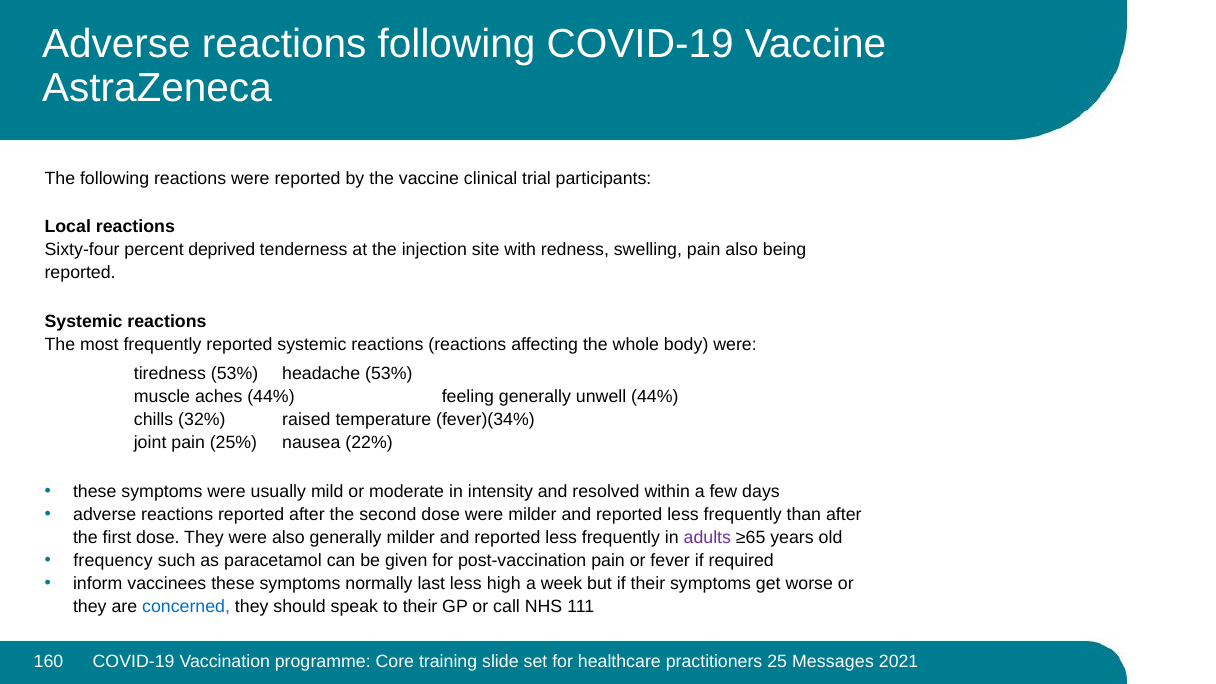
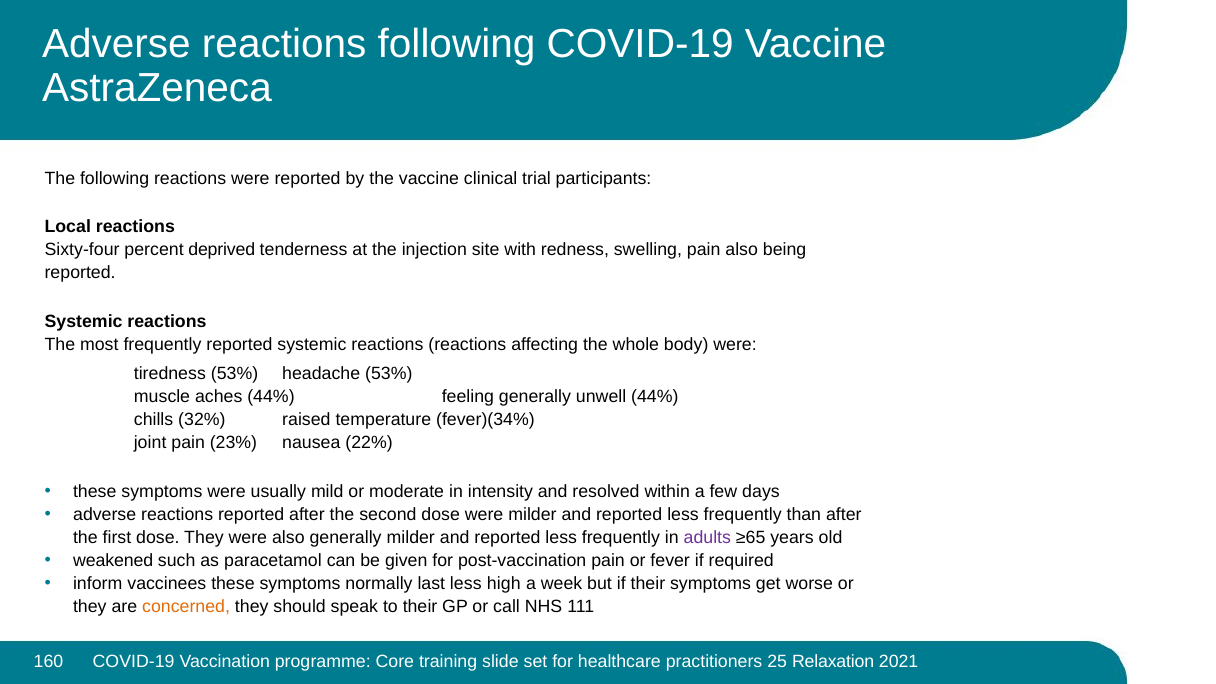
25%: 25% -> 23% (233, 443)
frequency: frequency -> weakened (113, 561)
concerned colour: blue -> orange (186, 606)
Messages: Messages -> Relaxation (833, 662)
